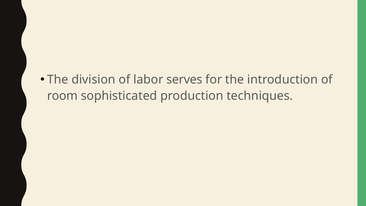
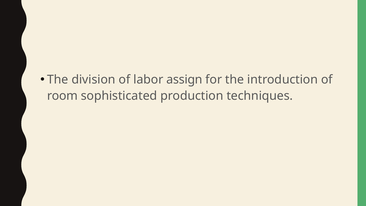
serves: serves -> assign (184, 80)
